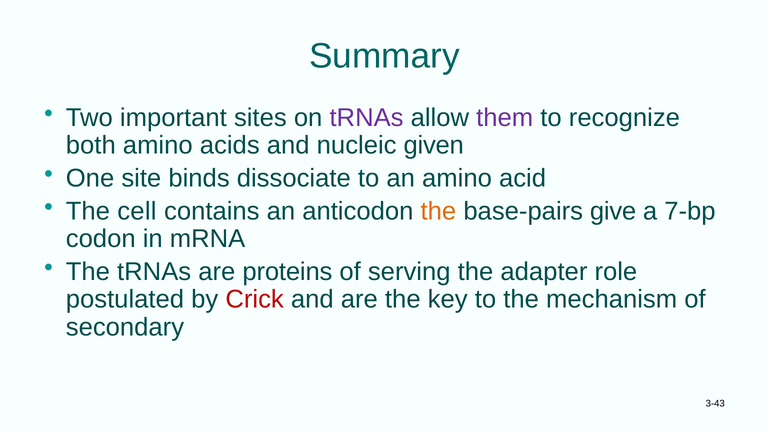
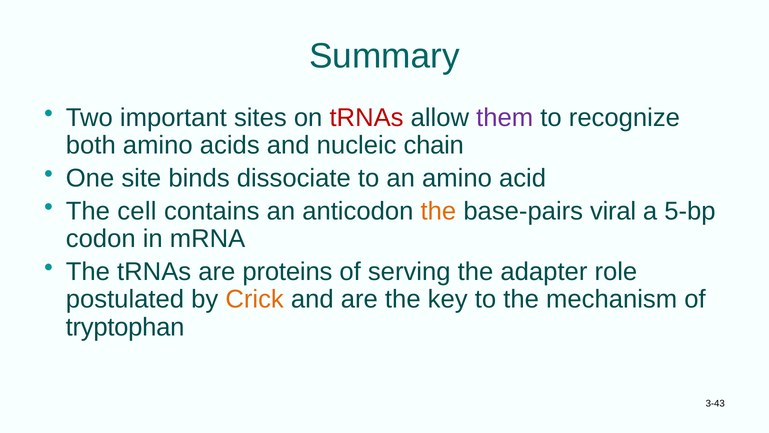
tRNAs colour: purple -> red (367, 118)
given: given -> chain (434, 145)
give: give -> viral (613, 211)
7-bp: 7-bp -> 5-bp (690, 211)
Crick colour: red -> orange (255, 299)
secondary: secondary -> tryptophan (125, 327)
